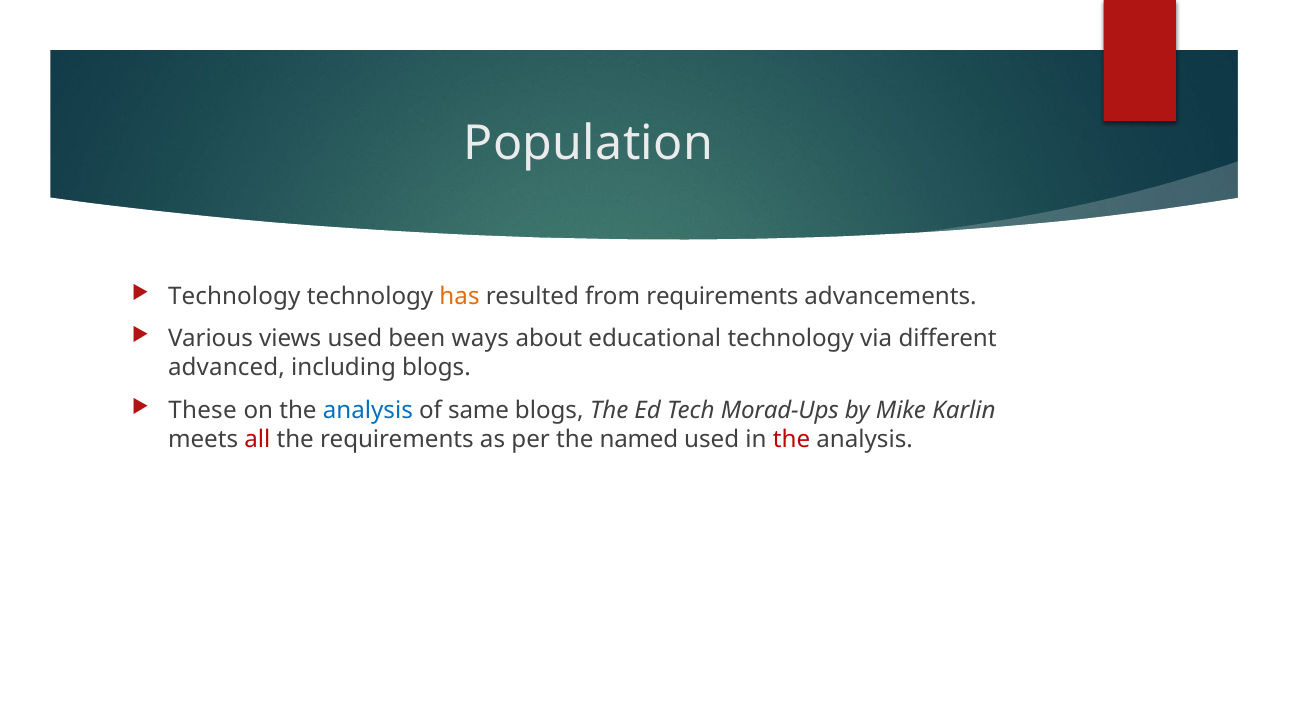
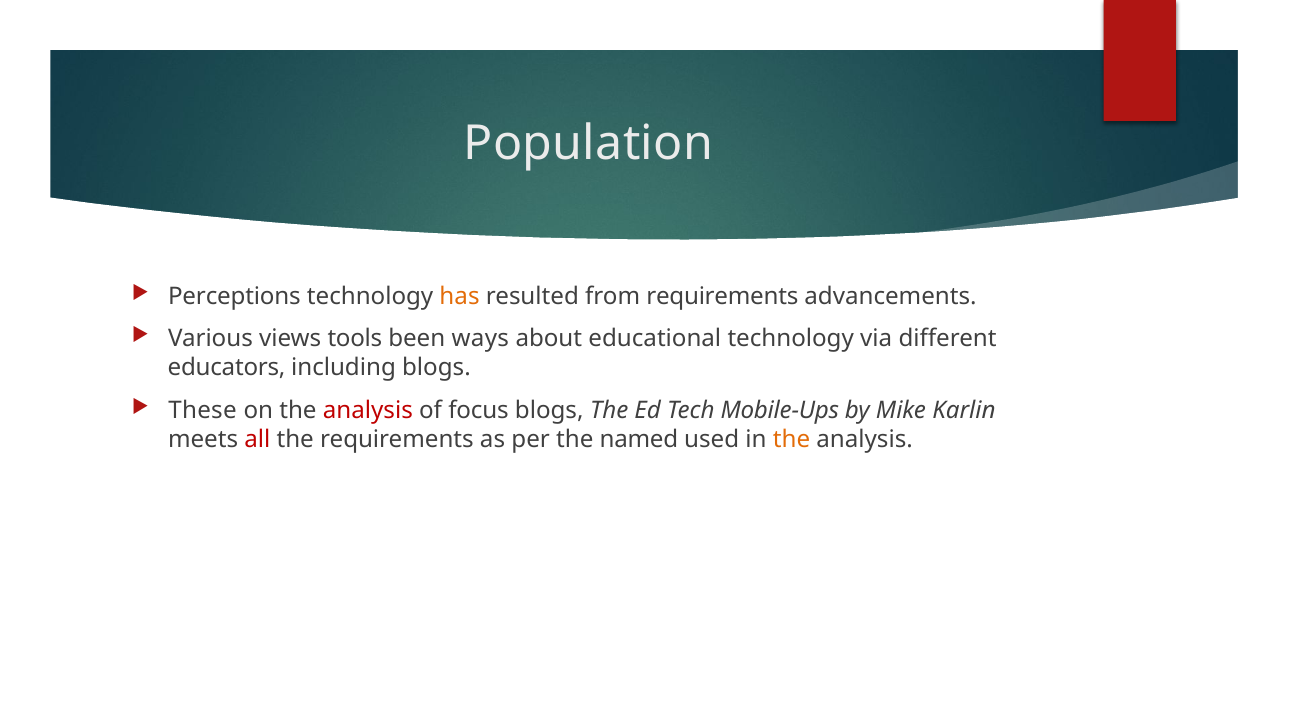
Technology: Technology -> Perceptions (234, 296)
views used: used -> tools (355, 339)
advanced: advanced -> educators (227, 368)
analysis colour: blue -> red (368, 410)
same: same -> focus (479, 410)
Morad-Ups: Morad-Ups -> Mobile-Ups (780, 410)
the colour: red -> orange (792, 439)
